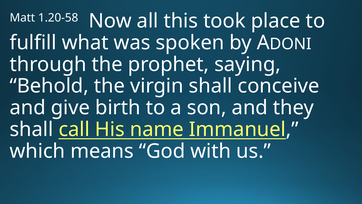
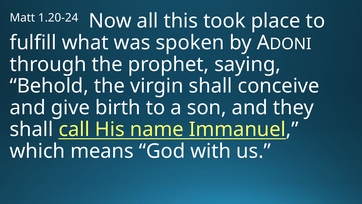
1.20-58: 1.20-58 -> 1.20-24 (58, 18)
